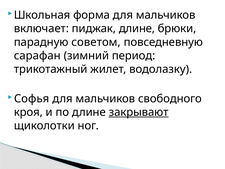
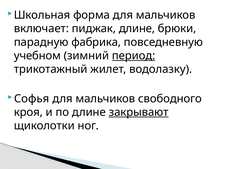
советом: советом -> фабрика (96, 42)
сарафан: сарафан -> учебном (37, 56)
период underline: none -> present (134, 56)
